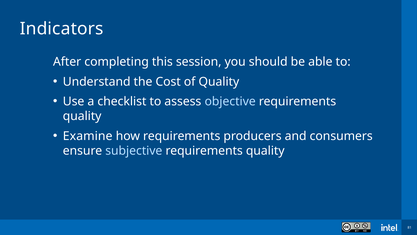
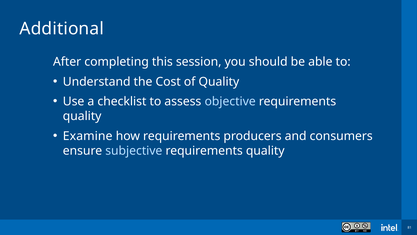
Indicators: Indicators -> Additional (62, 29)
